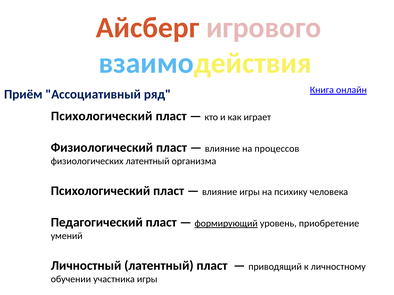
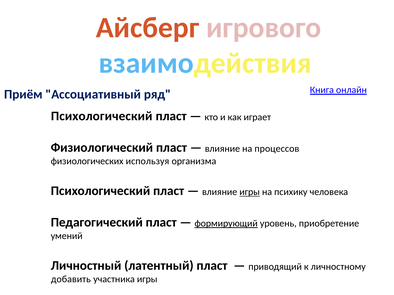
физиологических латентный: латентный -> используя (147, 161)
игры underline: none -> present (250, 192)
обучении: обучении -> добавить (71, 280)
